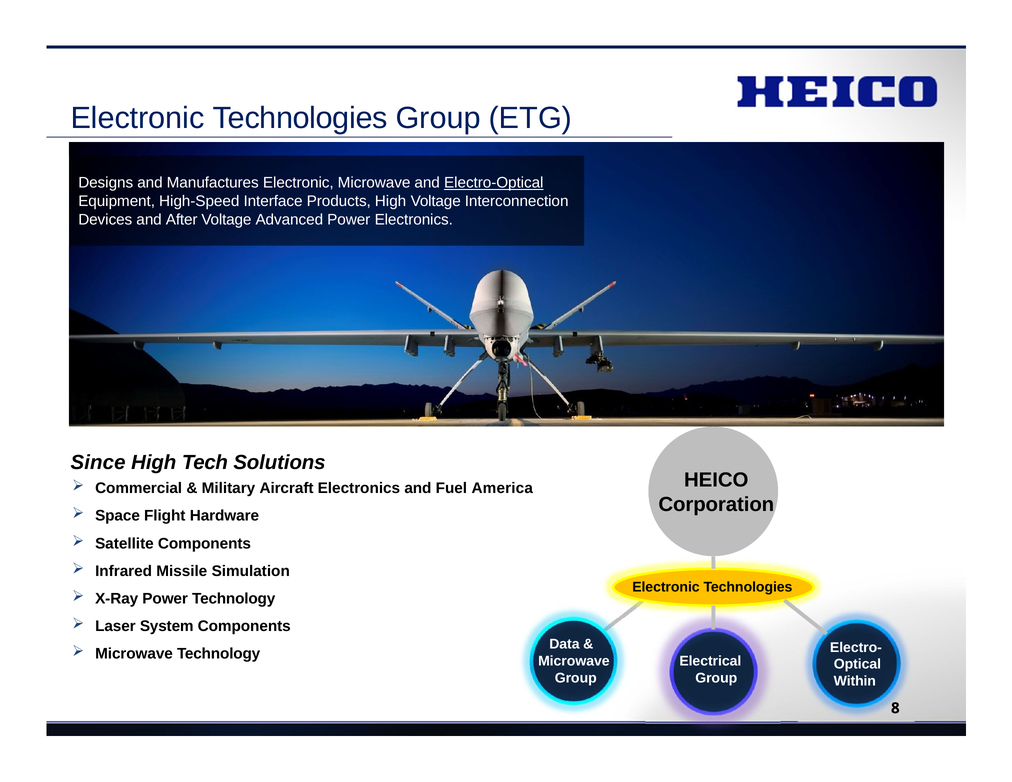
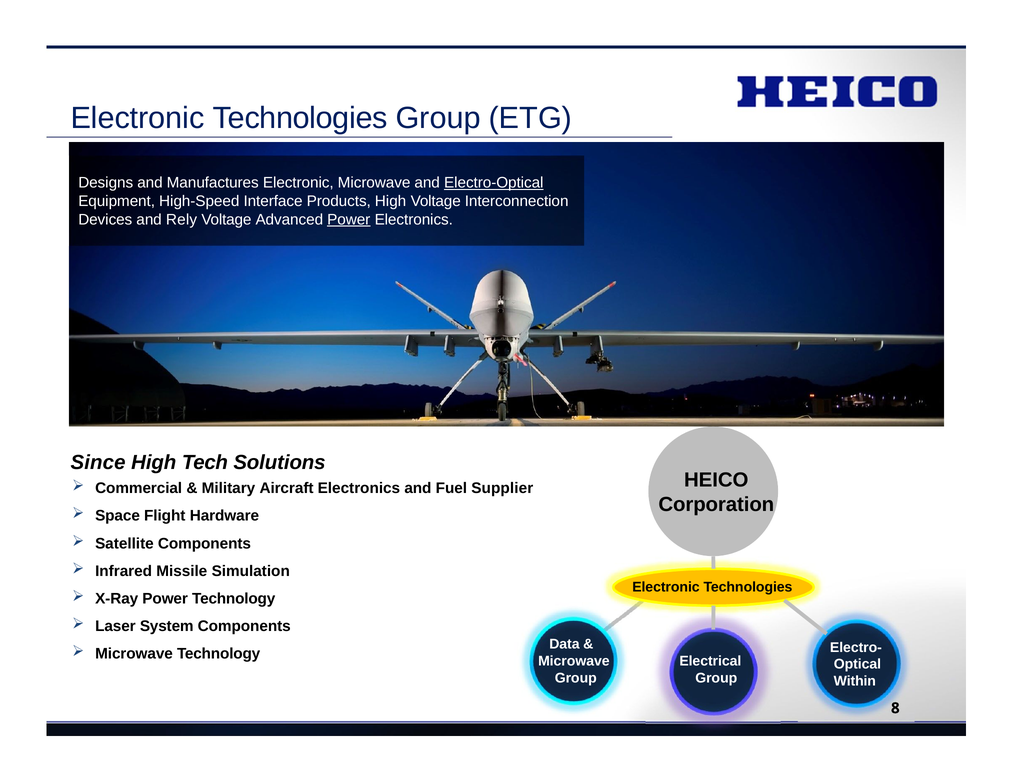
After: After -> Rely (182, 220)
Power underline: none -> present (349, 220)
America: America -> Supplier (502, 488)
